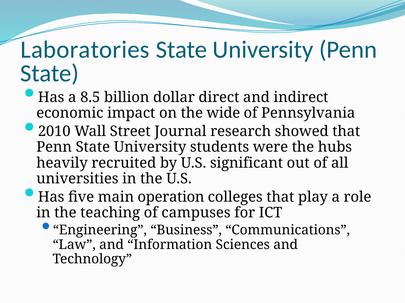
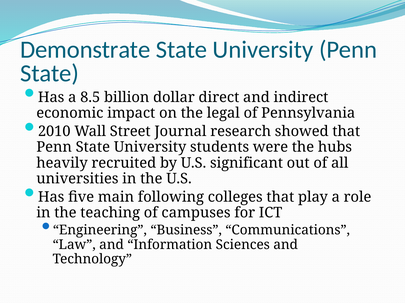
Laboratories: Laboratories -> Demonstrate (85, 50)
wide: wide -> legal (223, 113)
operation: operation -> following (171, 197)
